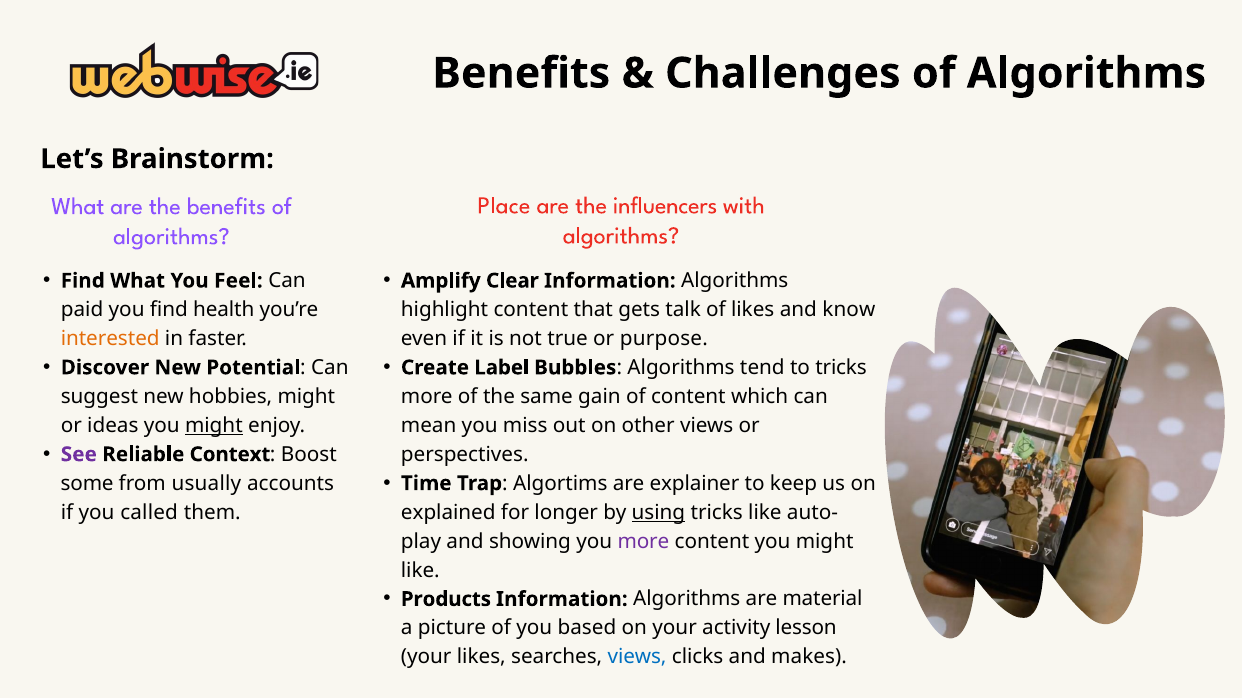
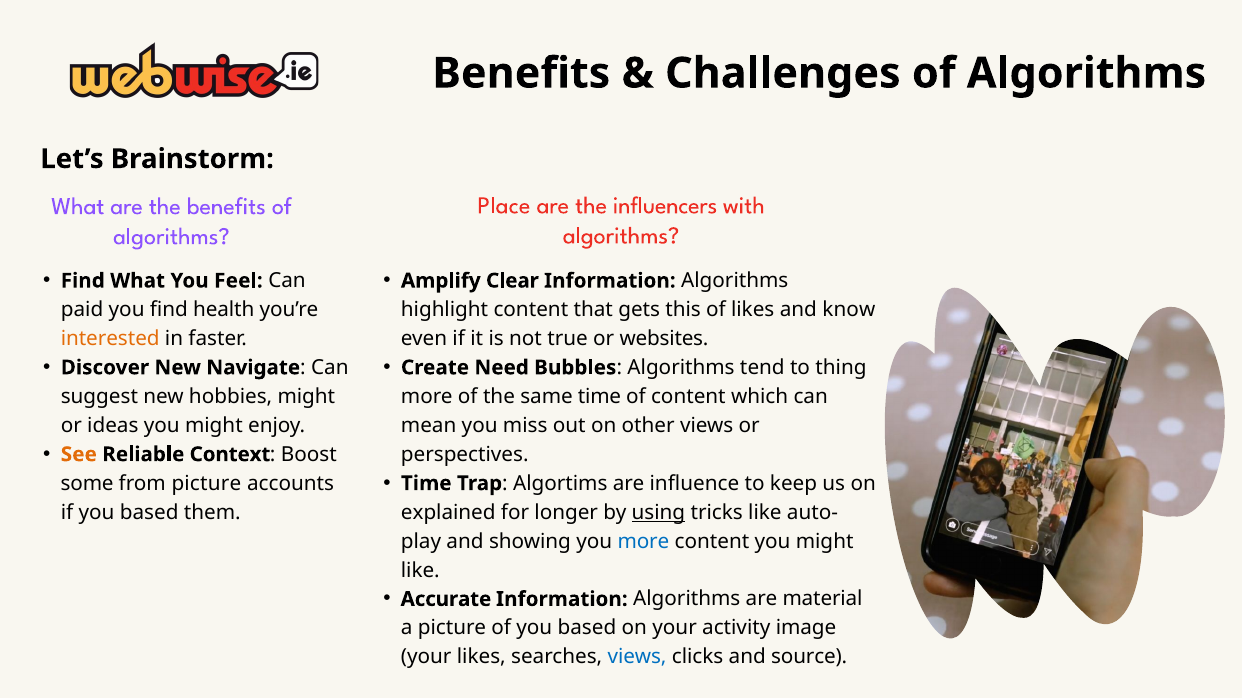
talk: talk -> this (683, 310)
purpose: purpose -> websites (664, 339)
Potential: Potential -> Navigate (253, 368)
Label: Label -> Need (502, 368)
to tricks: tricks -> thing (841, 368)
same gain: gain -> time (600, 397)
might underline: present -> none (214, 426)
See colour: purple -> orange (79, 455)
explainer: explainer -> influence (694, 484)
from usually: usually -> picture (206, 484)
if you called: called -> based (149, 513)
more colour: purple -> blue (643, 542)
Products: Products -> Accurate (446, 600)
lesson: lesson -> image (806, 629)
makes: makes -> source (809, 658)
